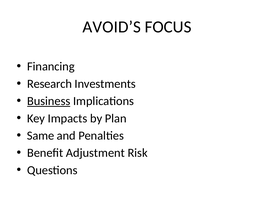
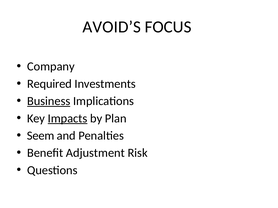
Financing: Financing -> Company (51, 67)
Research: Research -> Required (49, 84)
Impacts underline: none -> present (68, 119)
Same: Same -> Seem (41, 136)
